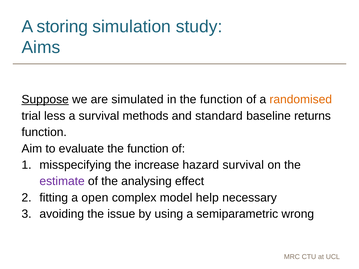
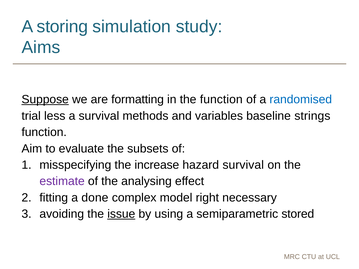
simulated: simulated -> formatting (138, 100)
randomised colour: orange -> blue (301, 100)
standard: standard -> variables (219, 116)
returns: returns -> strings (312, 116)
evaluate the function: function -> subsets (148, 149)
open: open -> done (95, 198)
help: help -> right (207, 198)
issue underline: none -> present (121, 214)
wrong: wrong -> stored (298, 214)
